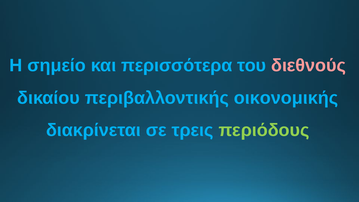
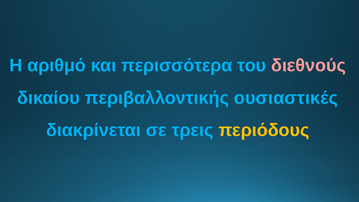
σημείο: σημείο -> αριθμό (57, 66)
οικονομικής: οικονομικής -> ουσιαστικές (286, 98)
περιόδους colour: light green -> yellow (264, 130)
